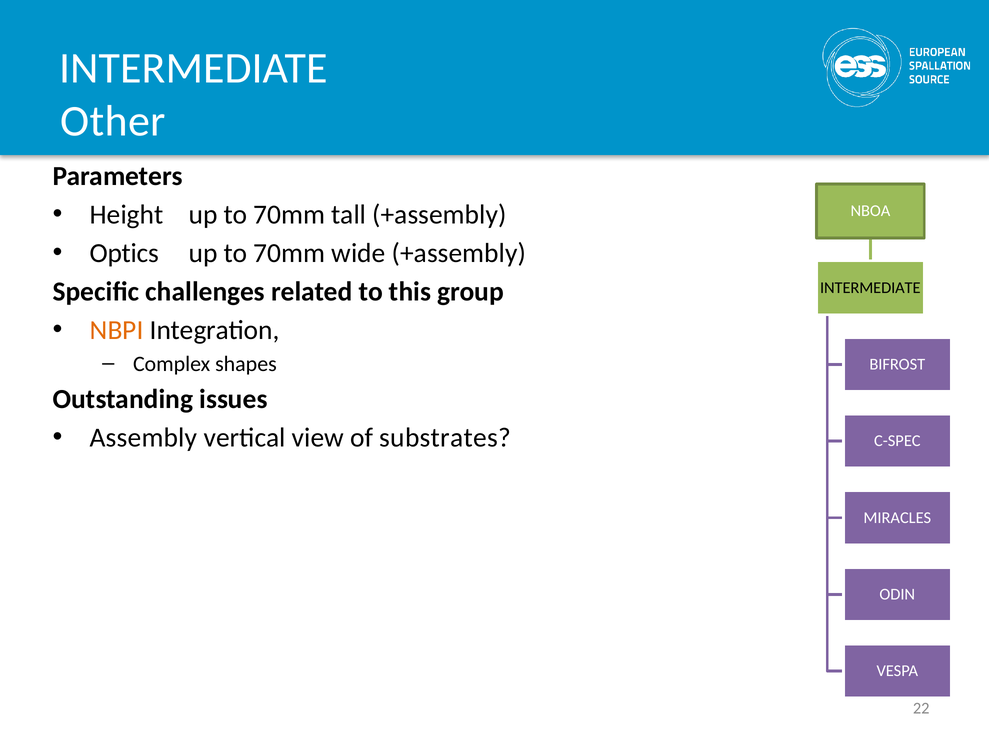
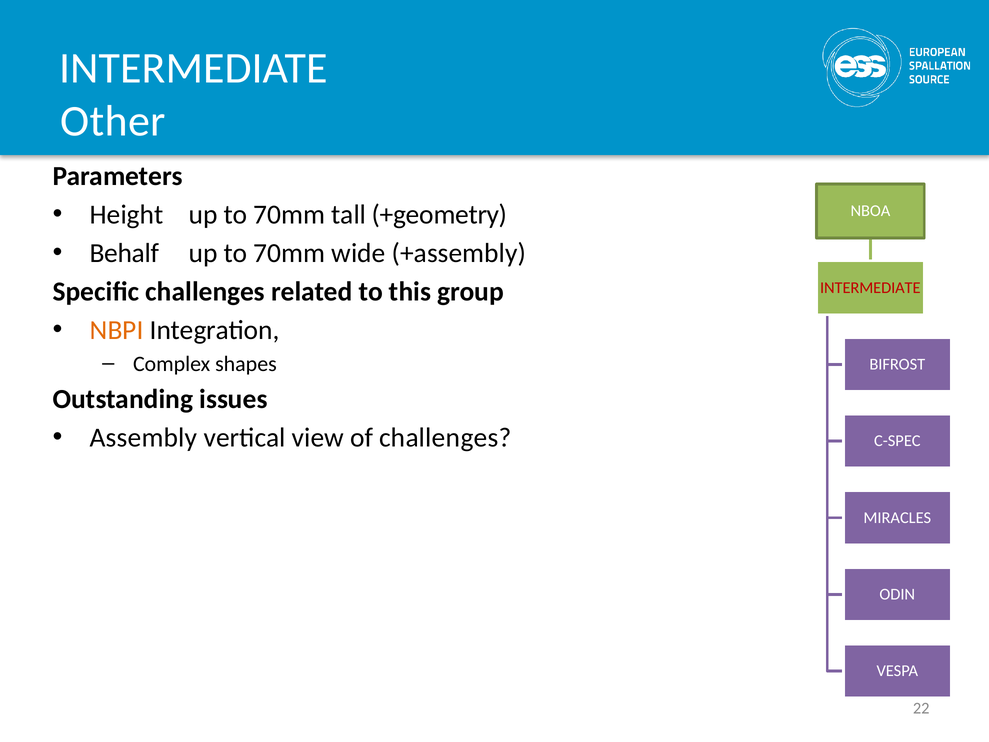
tall +assembly: +assembly -> +geometry (440, 215)
Optics: Optics -> Behalf (124, 253)
INTERMEDIATE colour: black -> red (870, 288)
of substrates: substrates -> challenges (445, 438)
